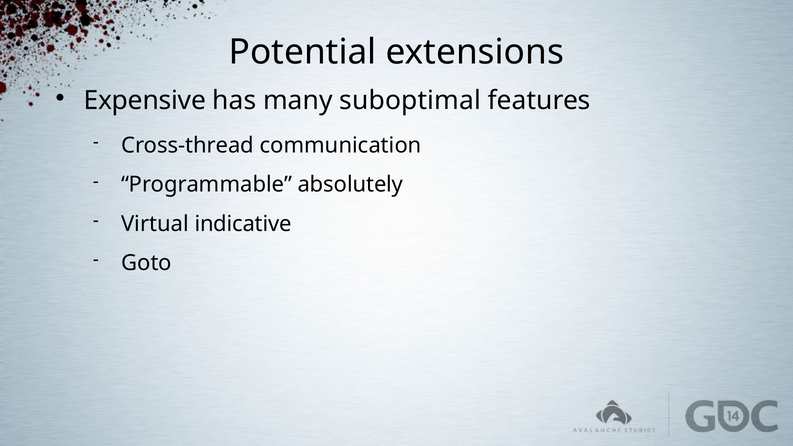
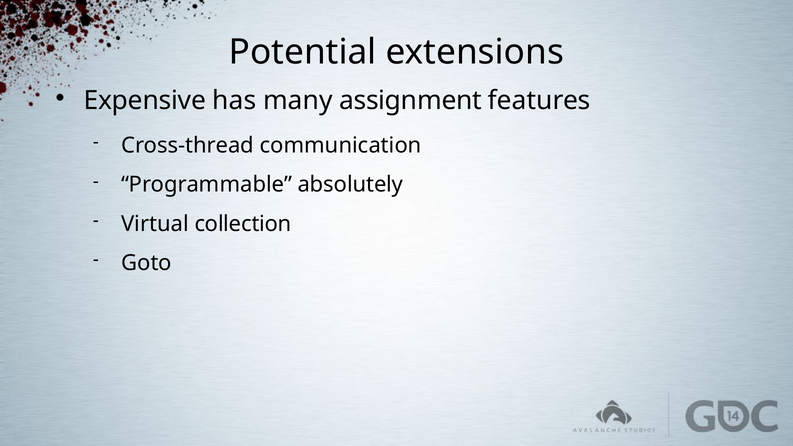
suboptimal: suboptimal -> assignment (410, 101)
indicative: indicative -> collection (243, 224)
